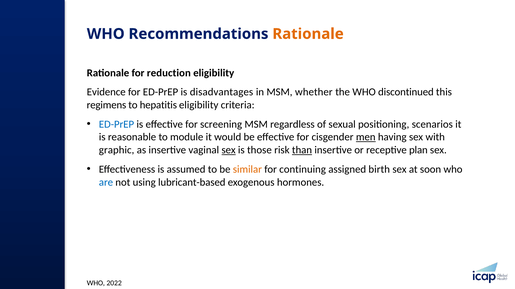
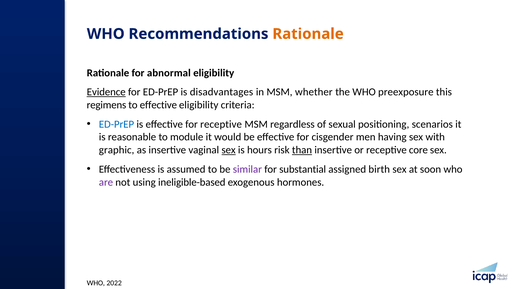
reduction: reduction -> abnormal (169, 73)
Evidence underline: none -> present (106, 92)
discontinued: discontinued -> preexposure (406, 92)
to hepatitis: hepatitis -> effective (158, 105)
for screening: screening -> receptive (221, 125)
men underline: present -> none (366, 137)
those: those -> hours (259, 150)
plan: plan -> core (418, 150)
similar colour: orange -> purple (247, 170)
continuing: continuing -> substantial (303, 170)
are colour: blue -> purple (106, 183)
lubricant-based: lubricant-based -> ineligible-based (192, 183)
